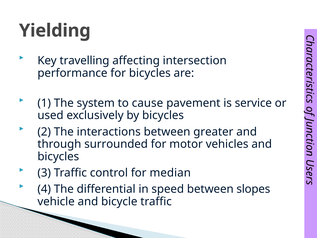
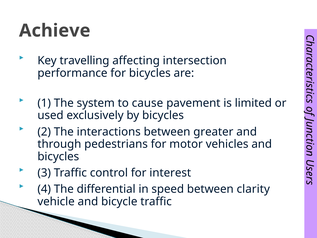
Yielding: Yielding -> Achieve (55, 31)
service: service -> limited (253, 103)
surrounded: surrounded -> pedestrians (116, 144)
median: median -> interest (170, 173)
slopes: slopes -> clarity (253, 189)
